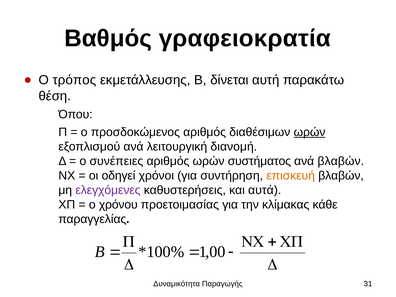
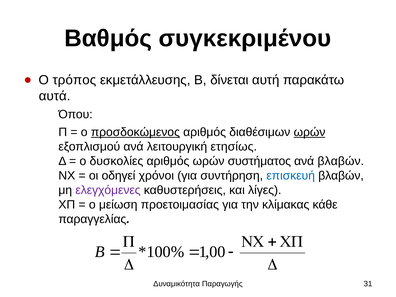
γραφειοκρατία: γραφειοκρατία -> συγκεκριμένου (245, 38)
θέση: θέση -> αυτά (55, 96)
προσδοκώμενος underline: none -> present (135, 132)
διανομή: διανομή -> ετησίως (234, 147)
συνέπειες: συνέπειες -> δυσκολίες (116, 161)
επισκευή colour: orange -> blue (291, 176)
αυτά: αυτά -> λίγες (265, 190)
χρόνου: χρόνου -> μείωση (118, 205)
